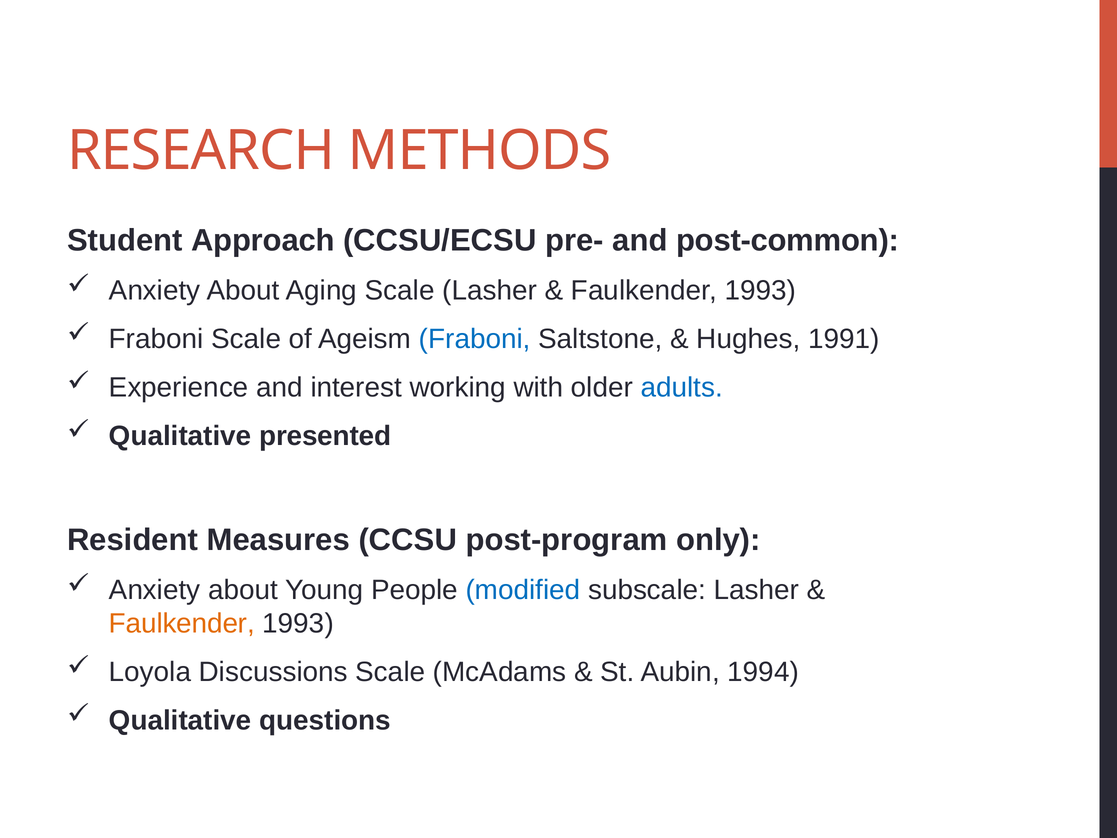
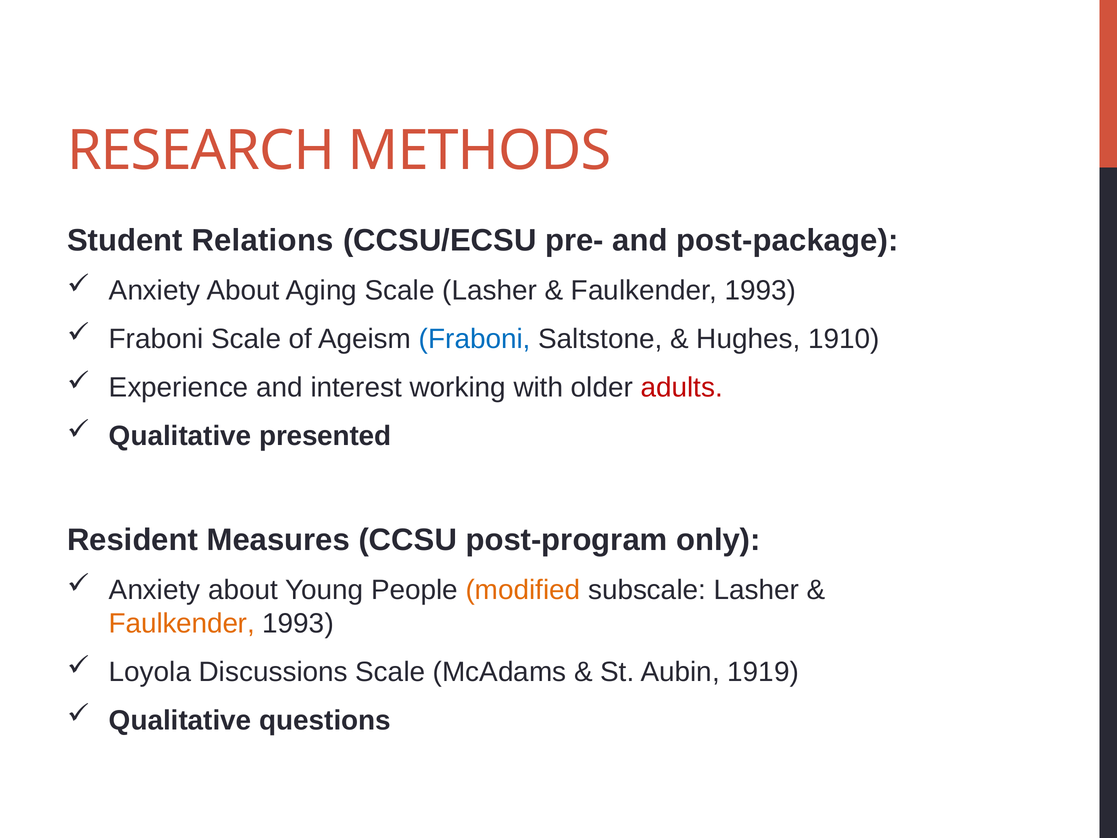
Approach: Approach -> Relations (263, 240)
post-common: post-common -> post-package (787, 240)
1991: 1991 -> 1910 (844, 339)
adults colour: blue -> red (682, 387)
modified colour: blue -> orange (523, 590)
1994: 1994 -> 1919 (763, 672)
